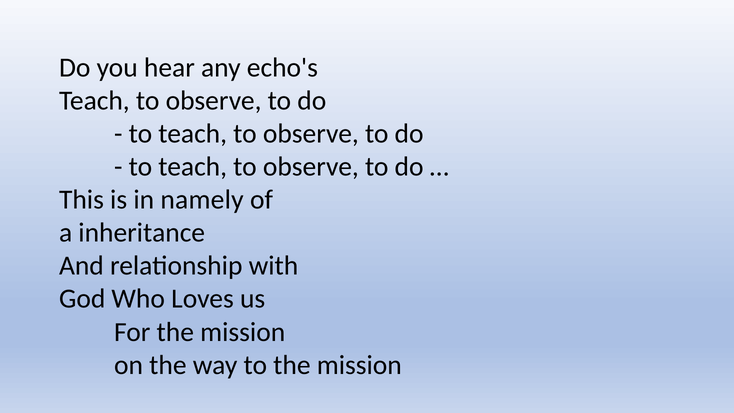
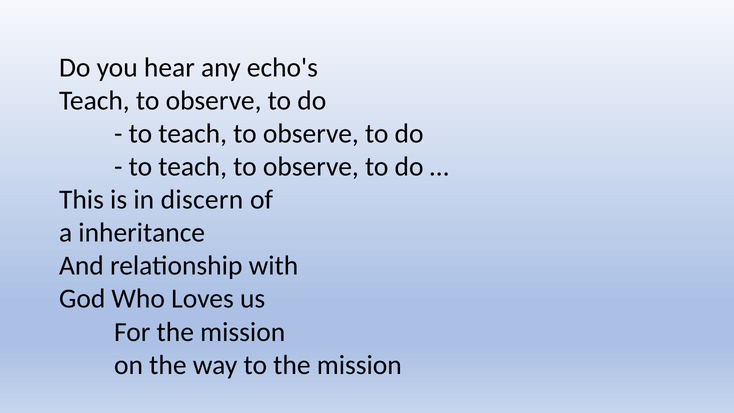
namely: namely -> discern (202, 200)
